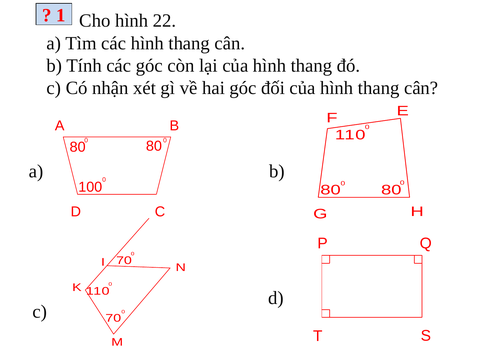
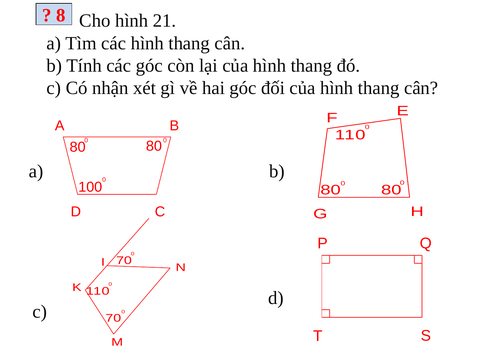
1: 1 -> 8 (61, 15)
22: 22 -> 21 (165, 21)
